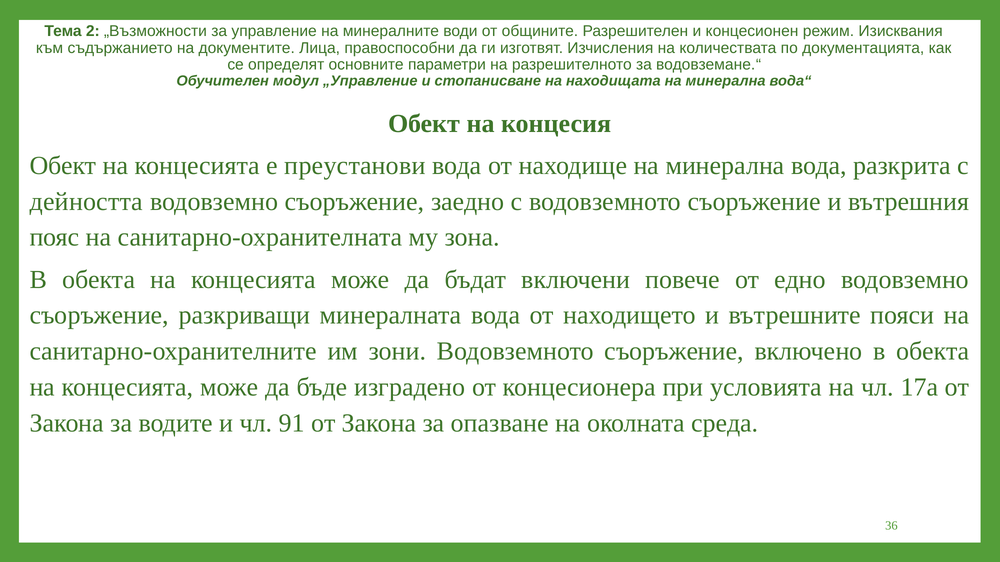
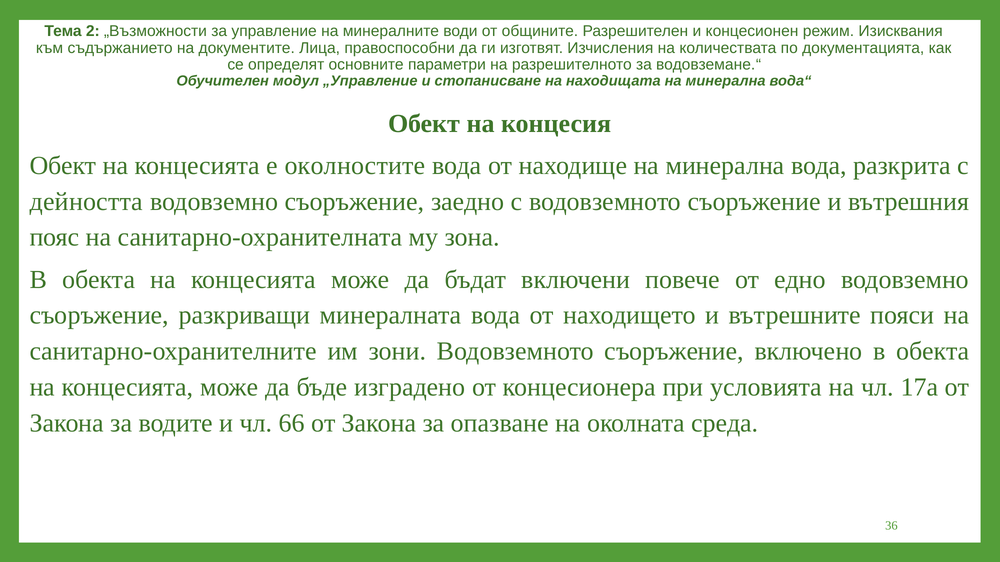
преустанови: преустанови -> околностите (355, 166)
91: 91 -> 66 (292, 423)
